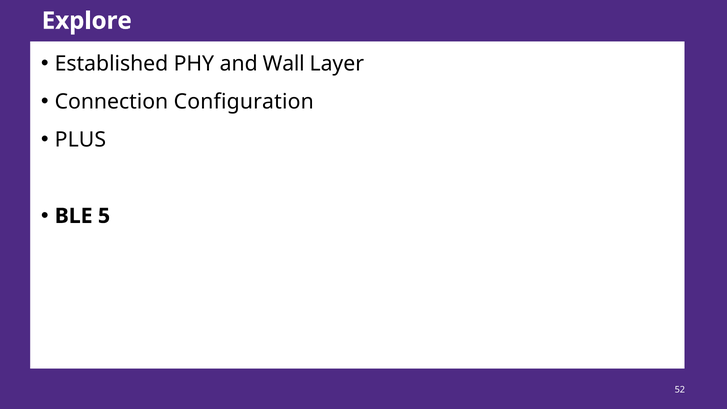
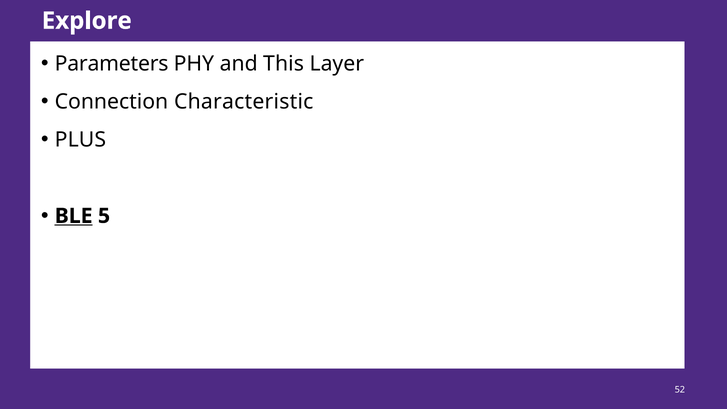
Established: Established -> Parameters (112, 64)
Wall: Wall -> This (284, 64)
Configuration: Configuration -> Characteristic (244, 102)
BLE underline: none -> present (74, 216)
